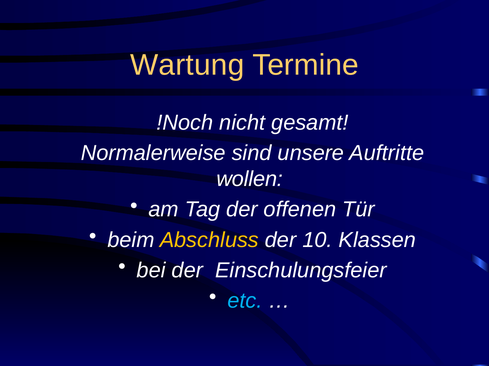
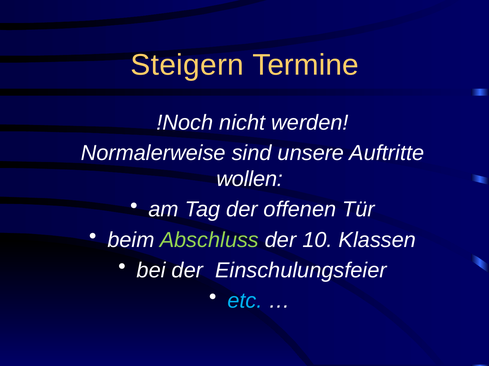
Wartung: Wartung -> Steigern (187, 65)
gesamt: gesamt -> werden (310, 123)
Abschluss colour: yellow -> light green (209, 240)
